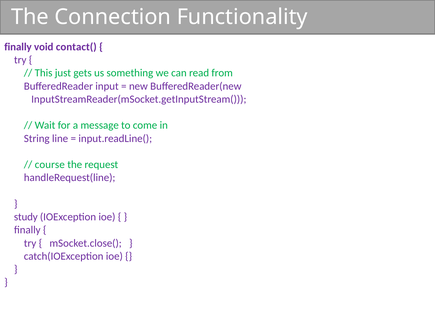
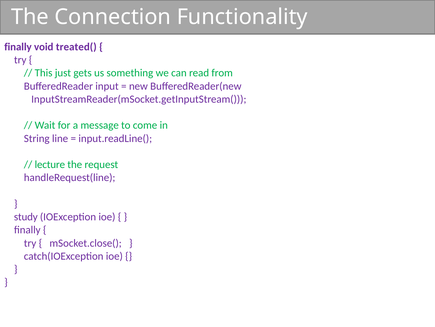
contact(: contact( -> treated( (76, 47)
course: course -> lecture (50, 164)
